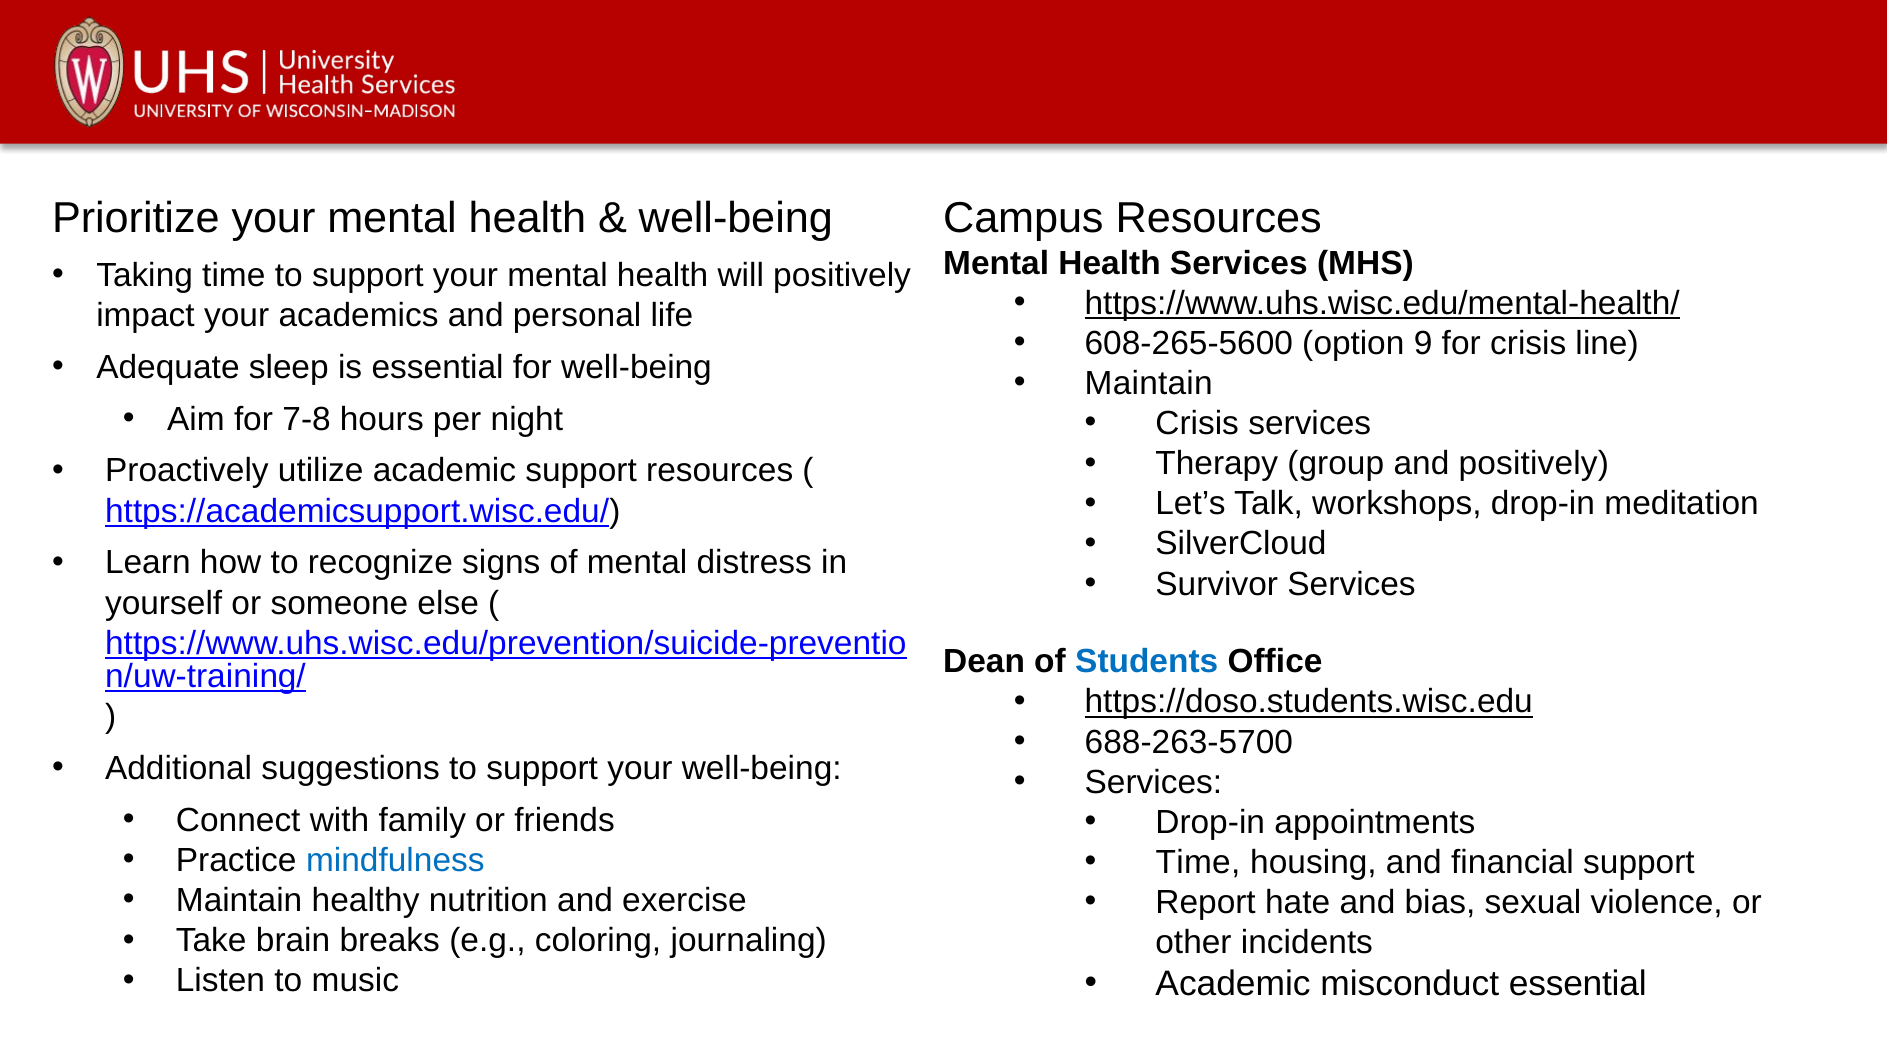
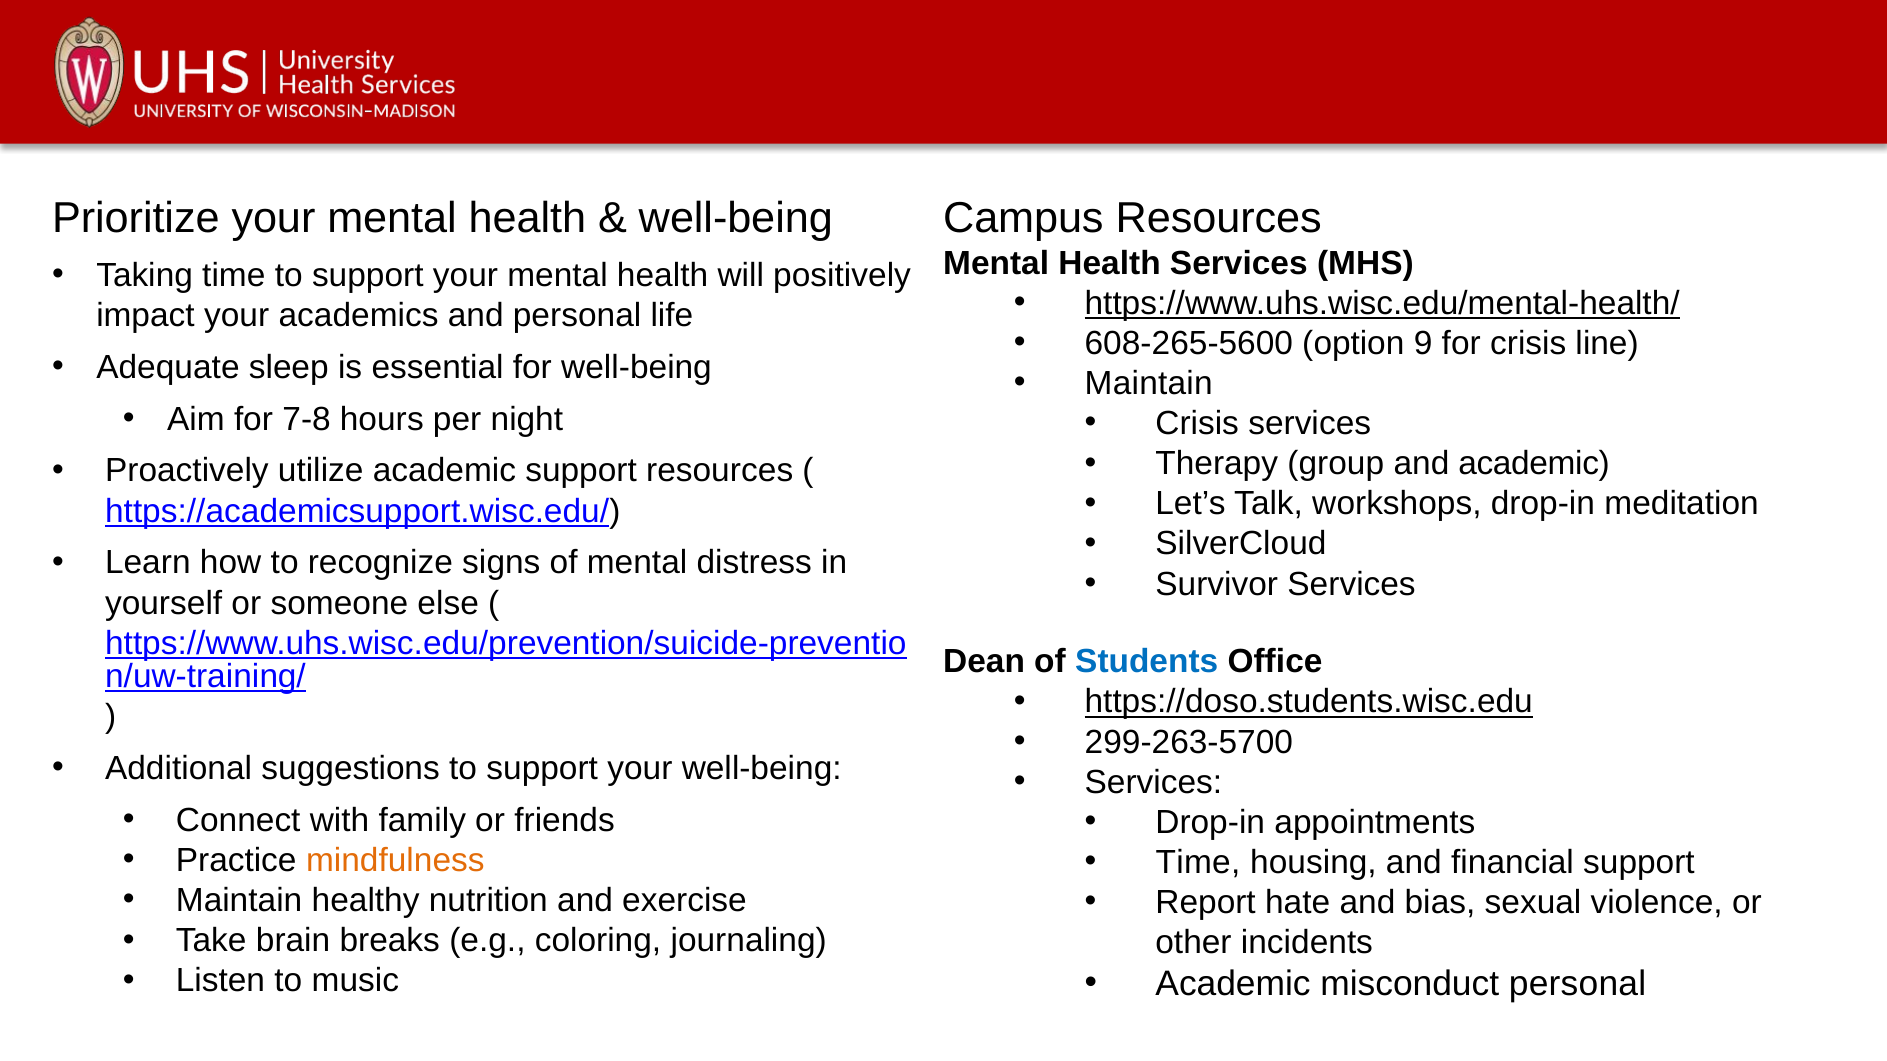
and positively: positively -> academic (1534, 464)
688-263-5700: 688-263-5700 -> 299-263-5700 (1189, 742)
mindfulness colour: blue -> orange (395, 861)
misconduct essential: essential -> personal (1578, 984)
